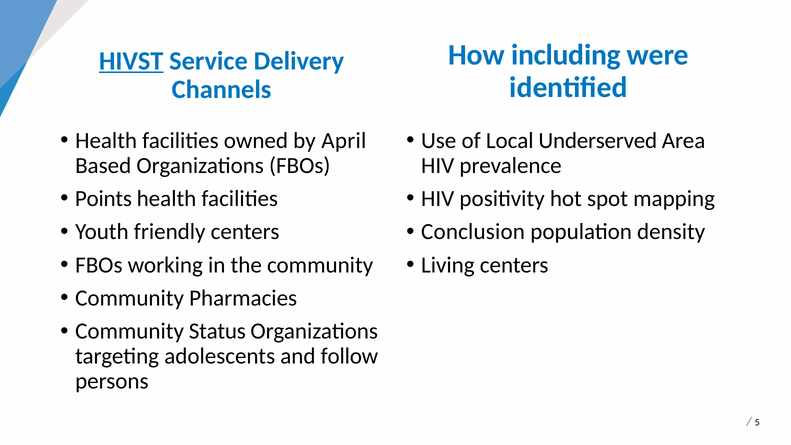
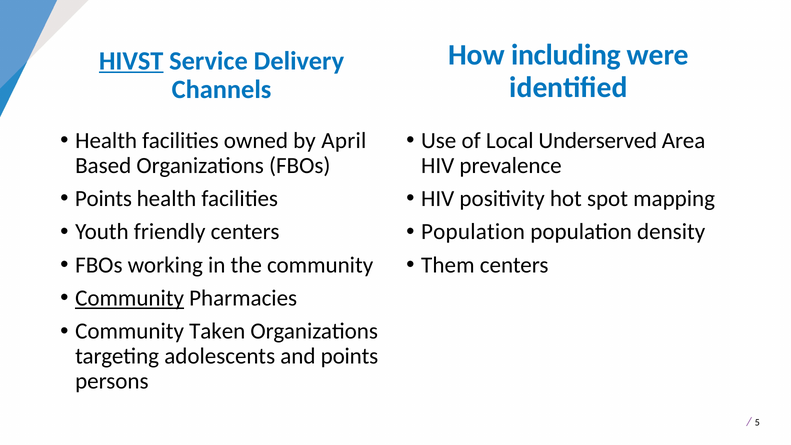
Conclusion: Conclusion -> Population (473, 232)
Living: Living -> Them (448, 265)
Community underline: none -> present (130, 298)
Status: Status -> Taken (217, 331)
and follow: follow -> points (349, 356)
